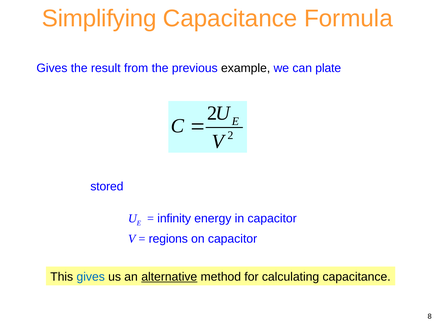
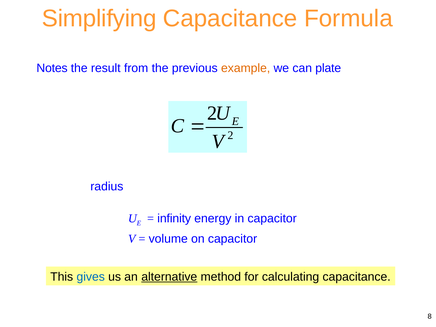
Gives: Gives -> Notes (52, 68)
example colour: black -> orange (246, 68)
stored: stored -> radius (107, 186)
regions: regions -> volume (168, 239)
